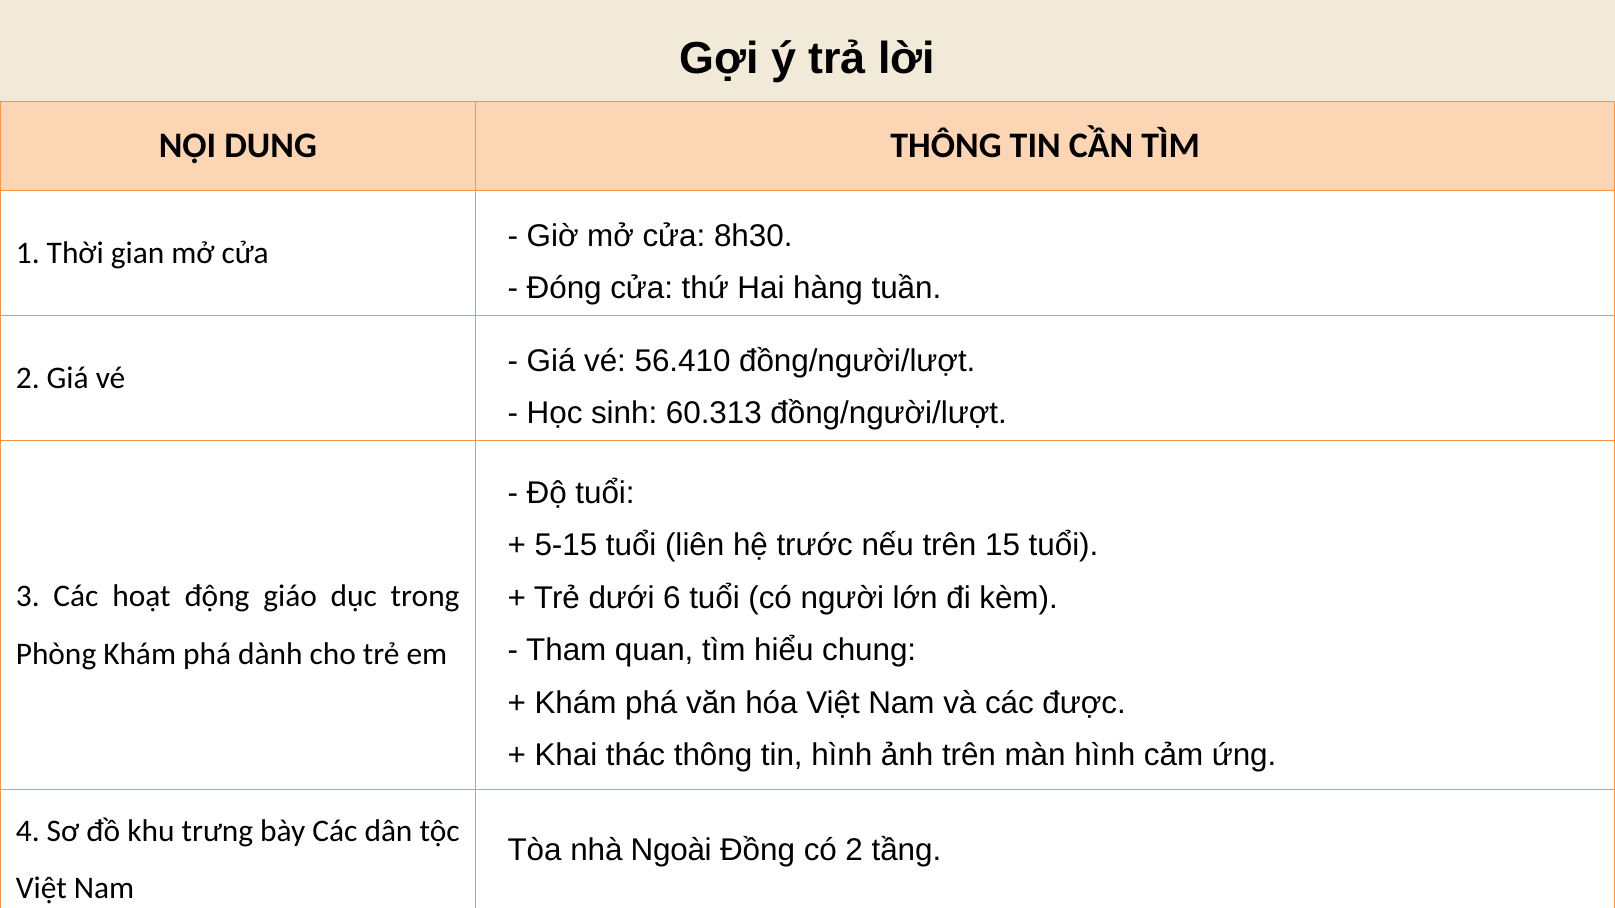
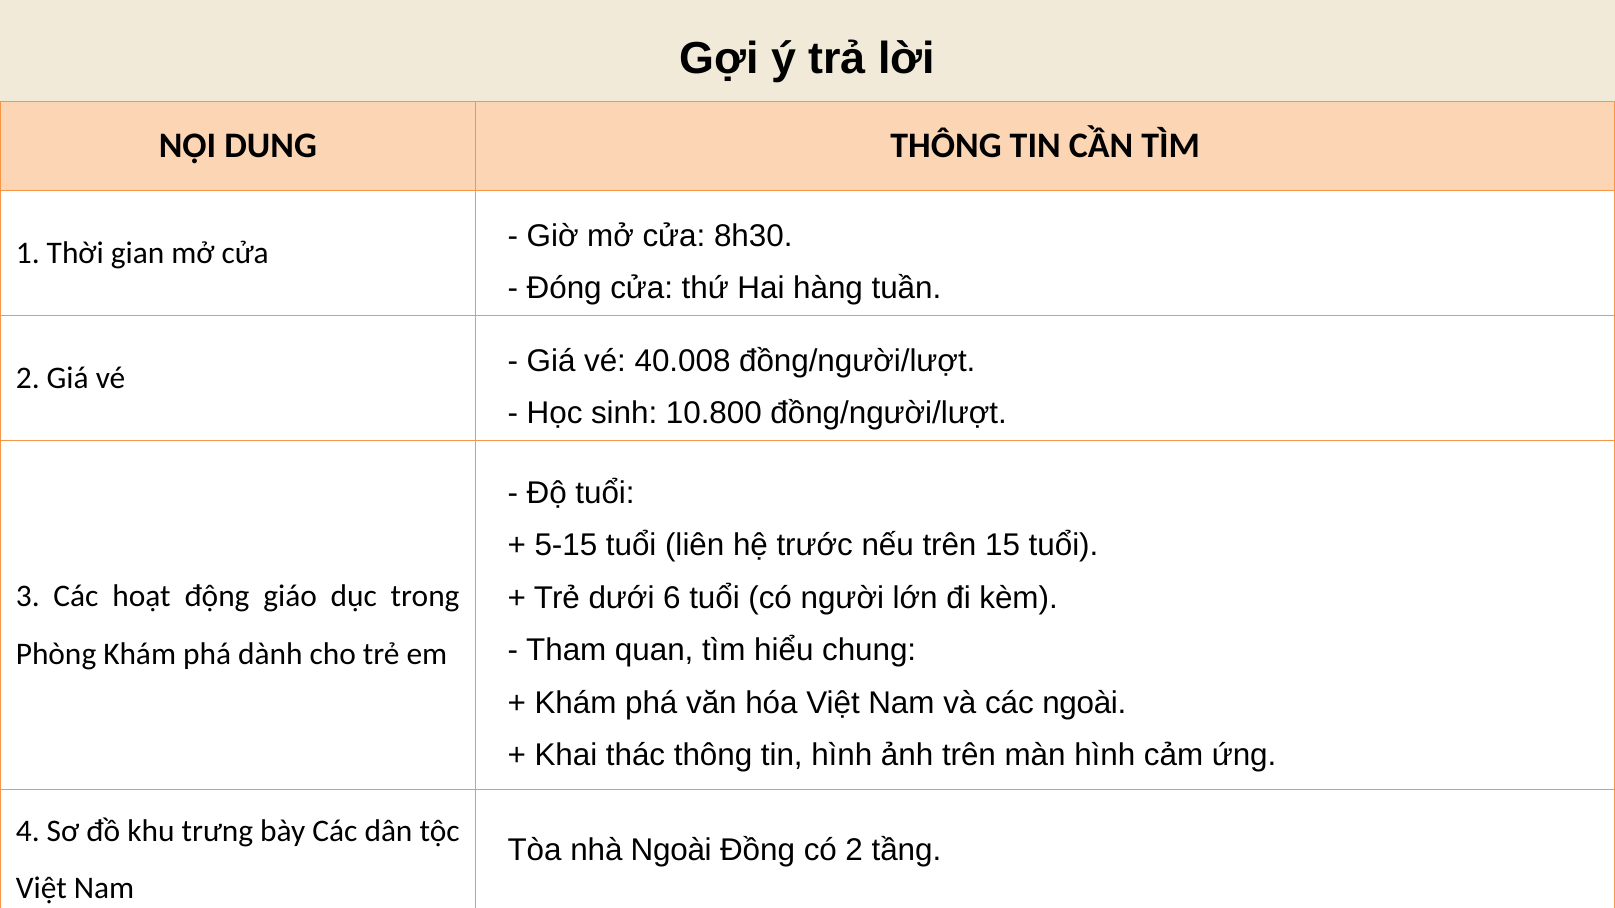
56.410: 56.410 -> 40.008 (683, 361)
60.313: 60.313 -> 10.800 (714, 414)
các được: được -> ngoài (1084, 703)
